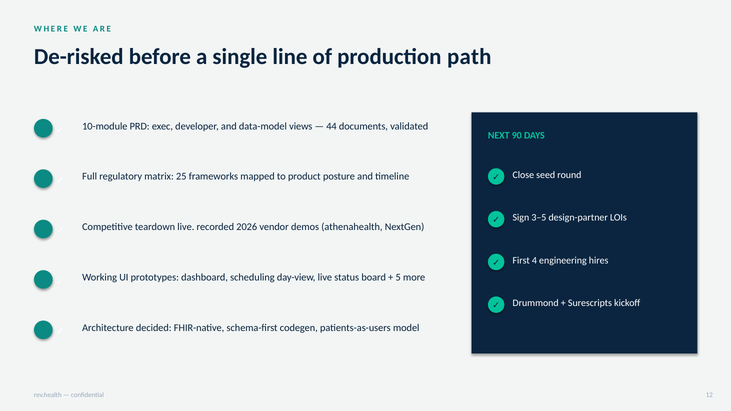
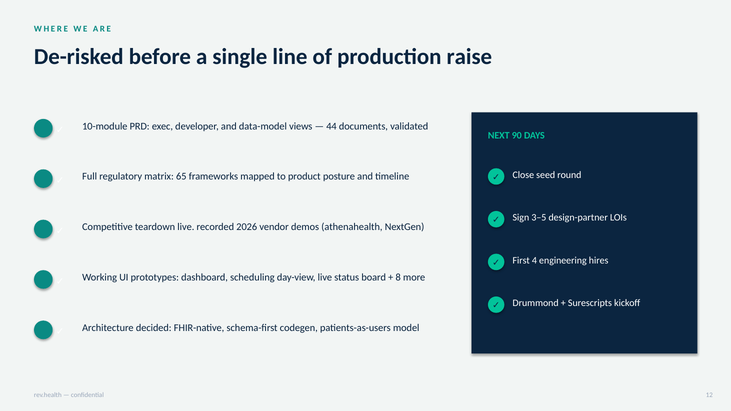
path: path -> raise (469, 57)
25: 25 -> 65 (181, 177)
5: 5 -> 8 (398, 278)
